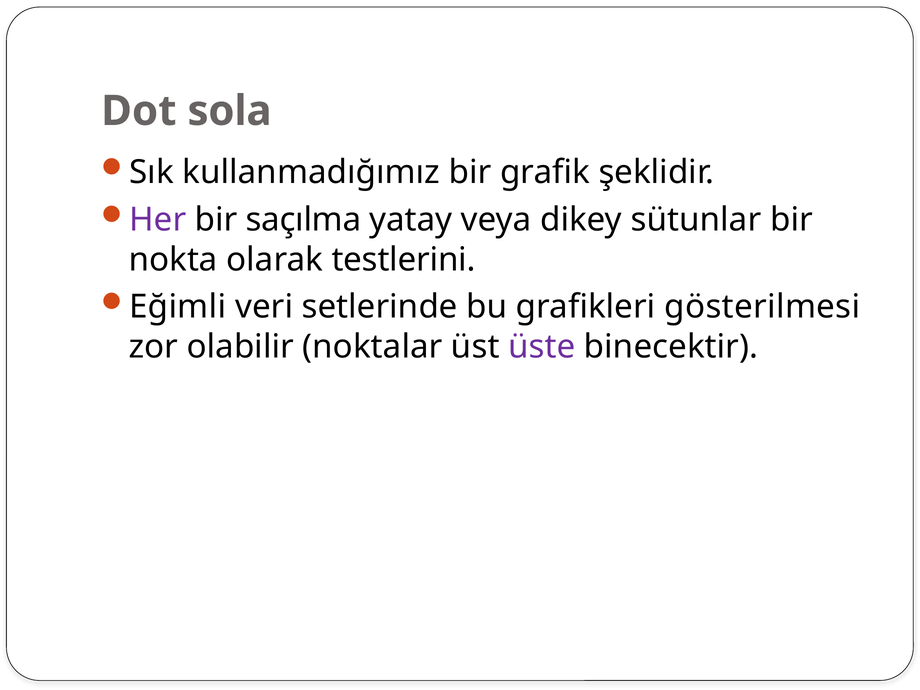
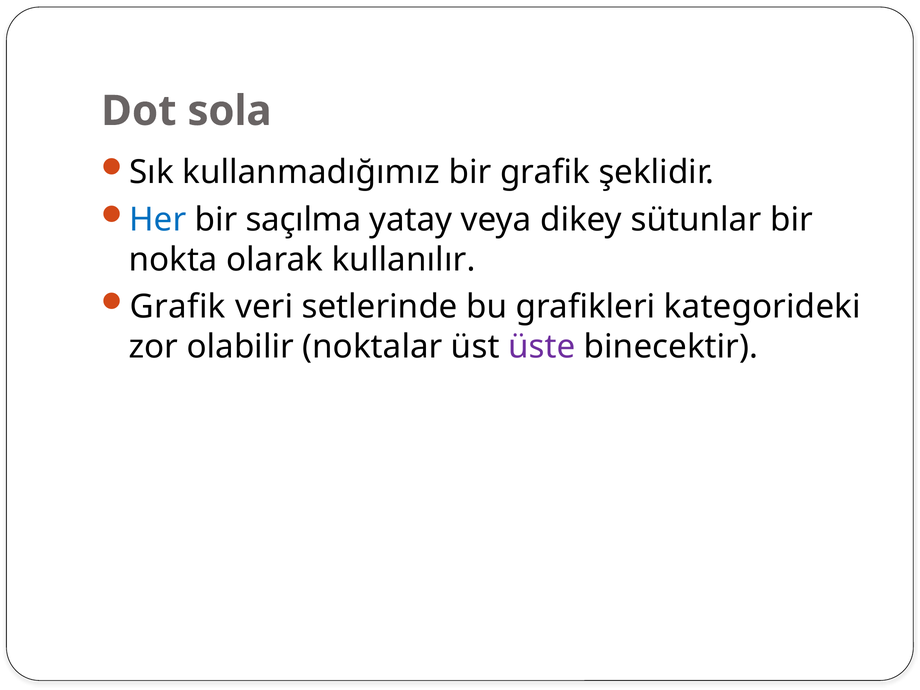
Her colour: purple -> blue (158, 220)
testlerini: testlerini -> kullanılır (404, 260)
Eğimli: Eğimli -> Grafik (178, 307)
gösterilmesi: gösterilmesi -> kategorideki (762, 307)
